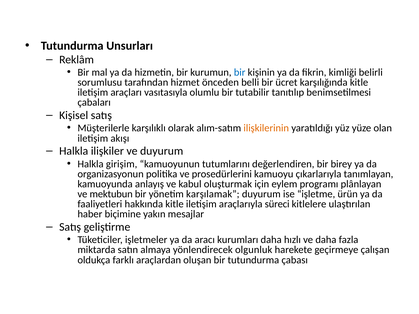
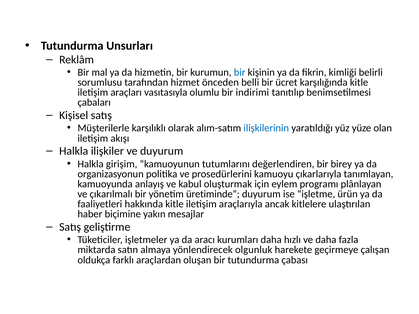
tutabilir: tutabilir -> indirimi (252, 93)
ilişkilerinin colour: orange -> blue (266, 128)
mektubun: mektubun -> çıkarılmalı (111, 194)
karşılamak: karşılamak -> üretiminde (213, 194)
süreci: süreci -> ancak (277, 204)
